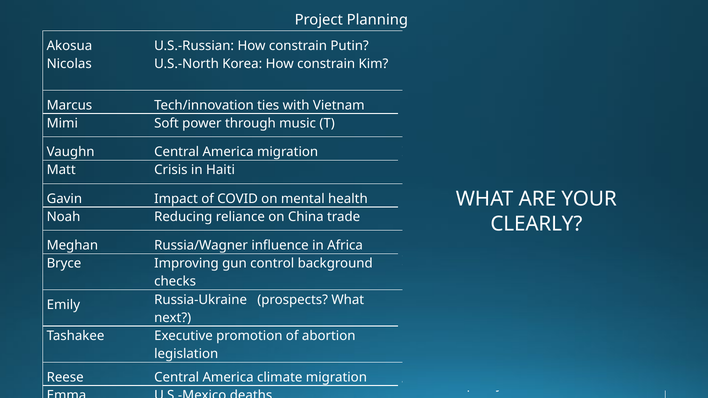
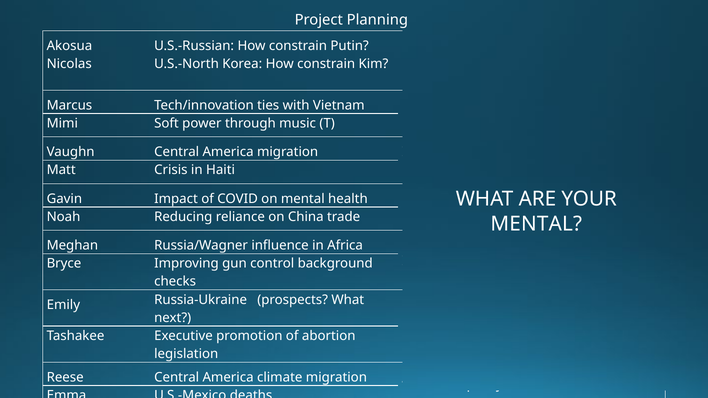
CLEARLY: CLEARLY -> MENTAL (536, 224)
